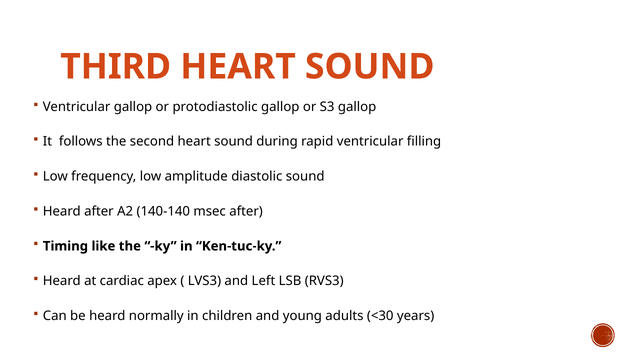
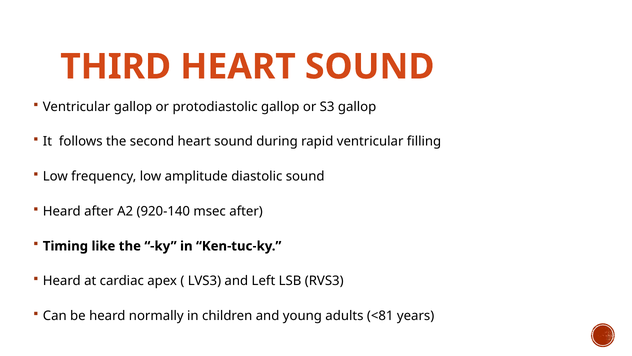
140-140: 140-140 -> 920-140 (163, 211)
<30: <30 -> <81 (380, 315)
